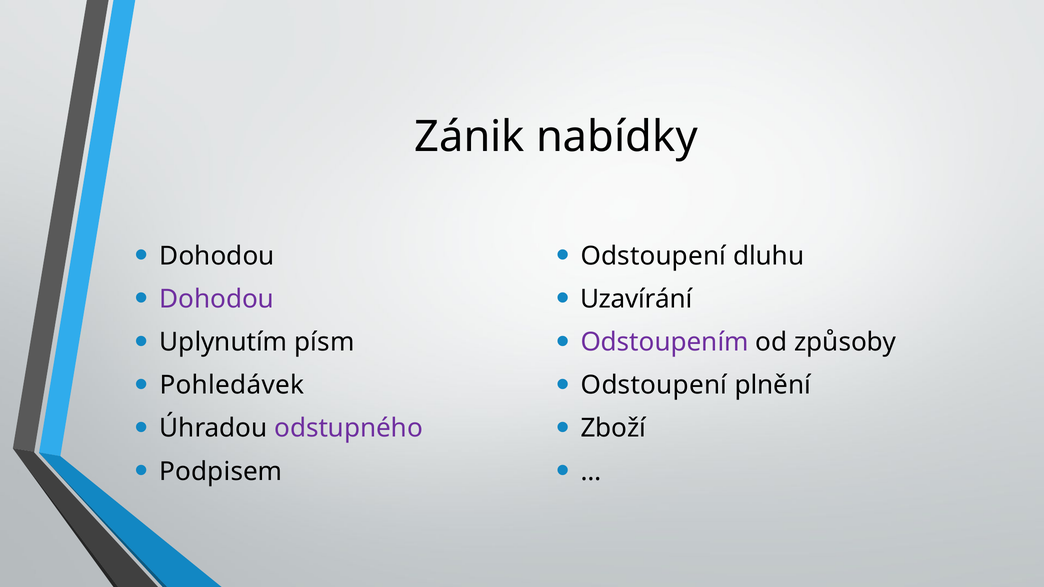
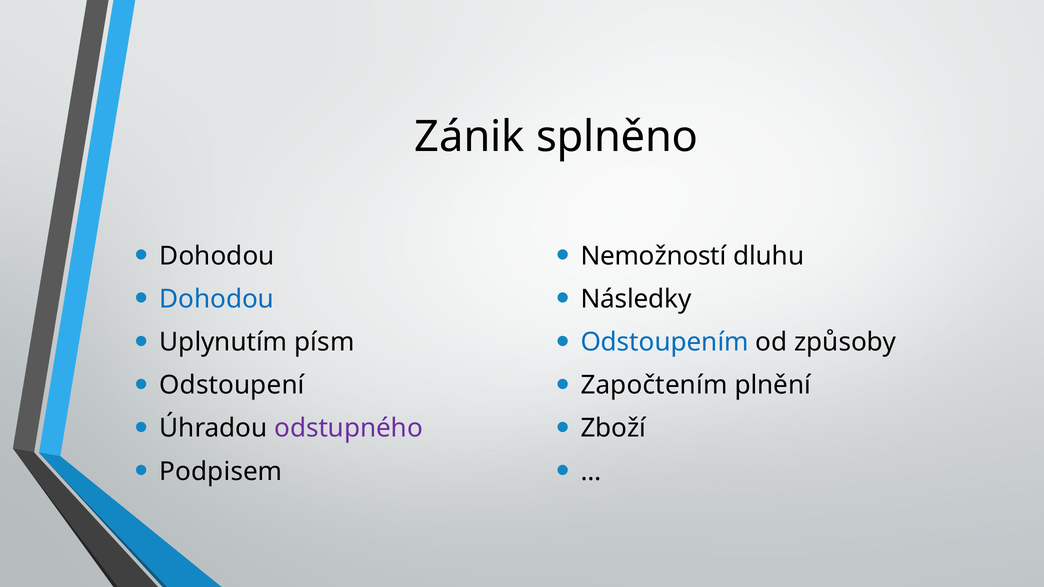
nabídky: nabídky -> splněno (617, 137)
Odstoupení: Odstoupení -> Nemožností (653, 256)
Dohodou colour: purple -> blue (217, 299)
Uzavírání: Uzavírání -> Následky (636, 299)
Odstoupením colour: purple -> blue (665, 342)
Pohledávek: Pohledávek -> Odstoupení (232, 385)
Odstoupení: Odstoupení -> Započtením (654, 385)
